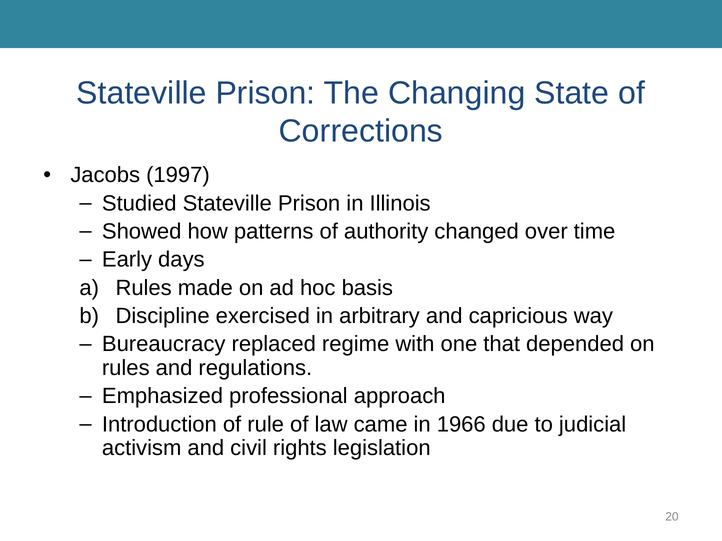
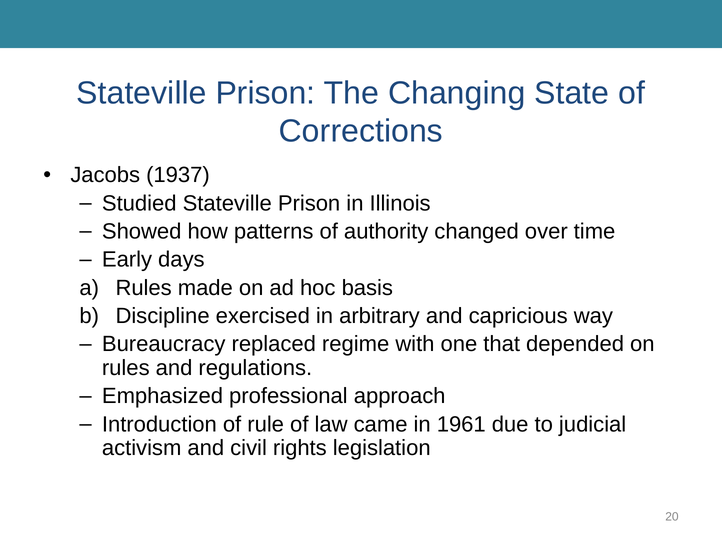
1997: 1997 -> 1937 (178, 175)
1966: 1966 -> 1961 (461, 425)
